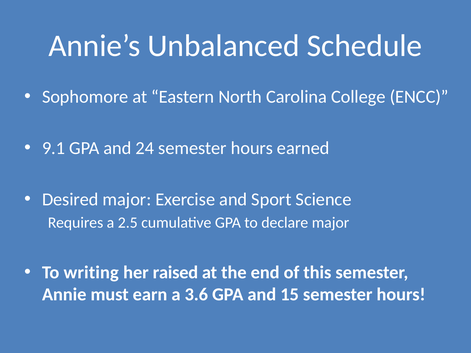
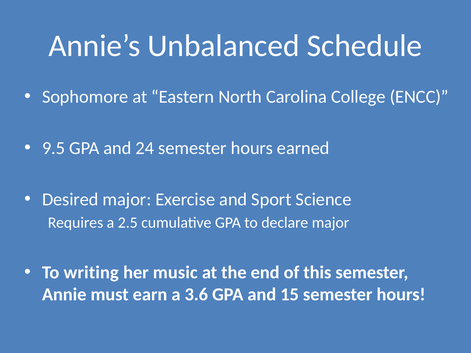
9.1: 9.1 -> 9.5 (54, 148)
raised: raised -> music (175, 273)
